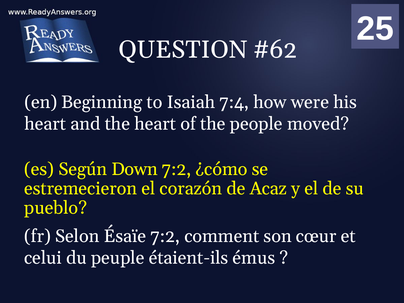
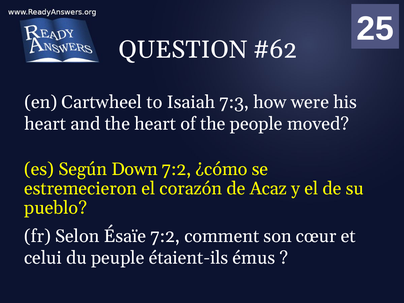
Beginning: Beginning -> Cartwheel (102, 102)
7:4: 7:4 -> 7:3 (234, 102)
